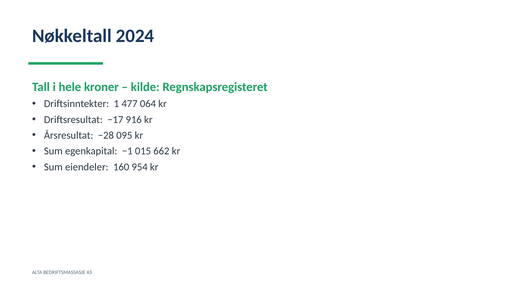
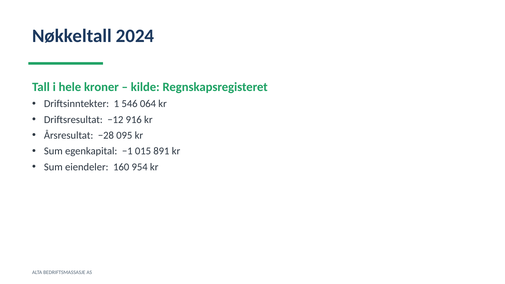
477: 477 -> 546 (130, 104)
−17: −17 -> −12 (115, 120)
662: 662 -> 891 (161, 151)
